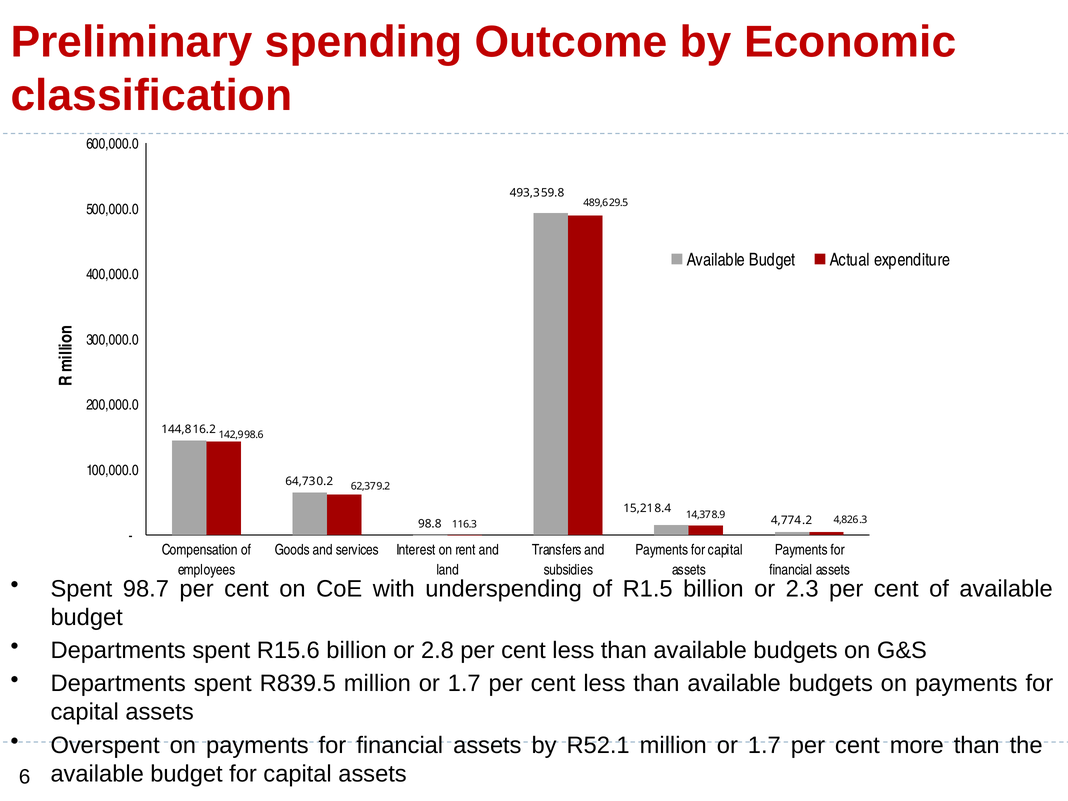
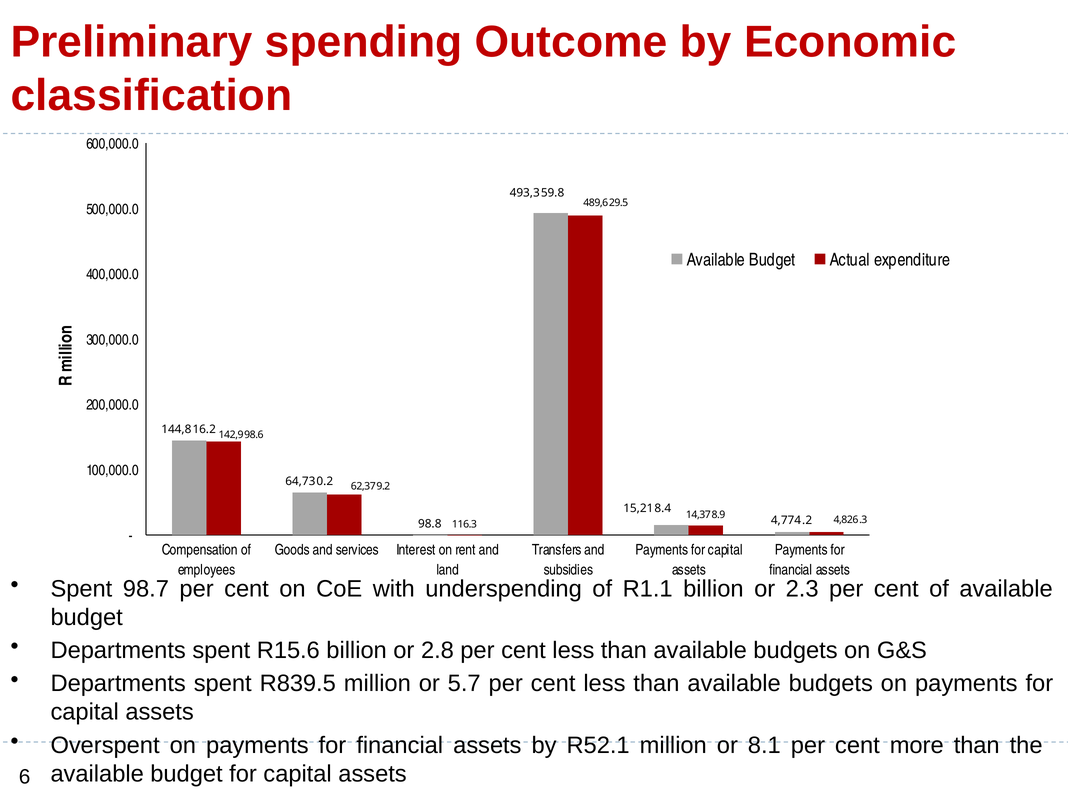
R1.5: R1.5 -> R1.1 (648, 589)
R839.5 million or 1.7: 1.7 -> 5.7 (464, 684)
R52.1 million or 1.7: 1.7 -> 8.1 (764, 745)
